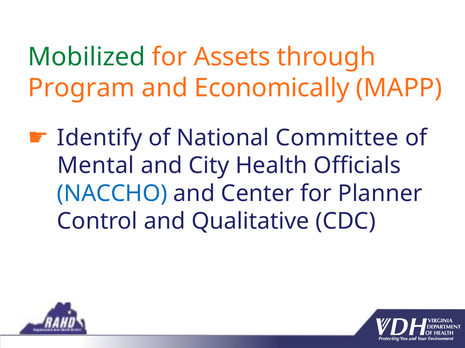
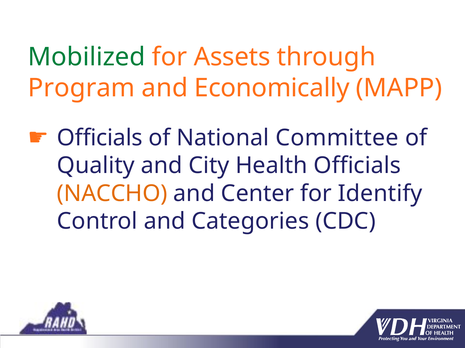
Identify: Identify -> Officials (100, 138)
Mental: Mental -> Quality (96, 166)
NACCHO colour: blue -> orange (112, 194)
Planner: Planner -> Identify (380, 194)
Qualitative: Qualitative -> Categories (250, 222)
